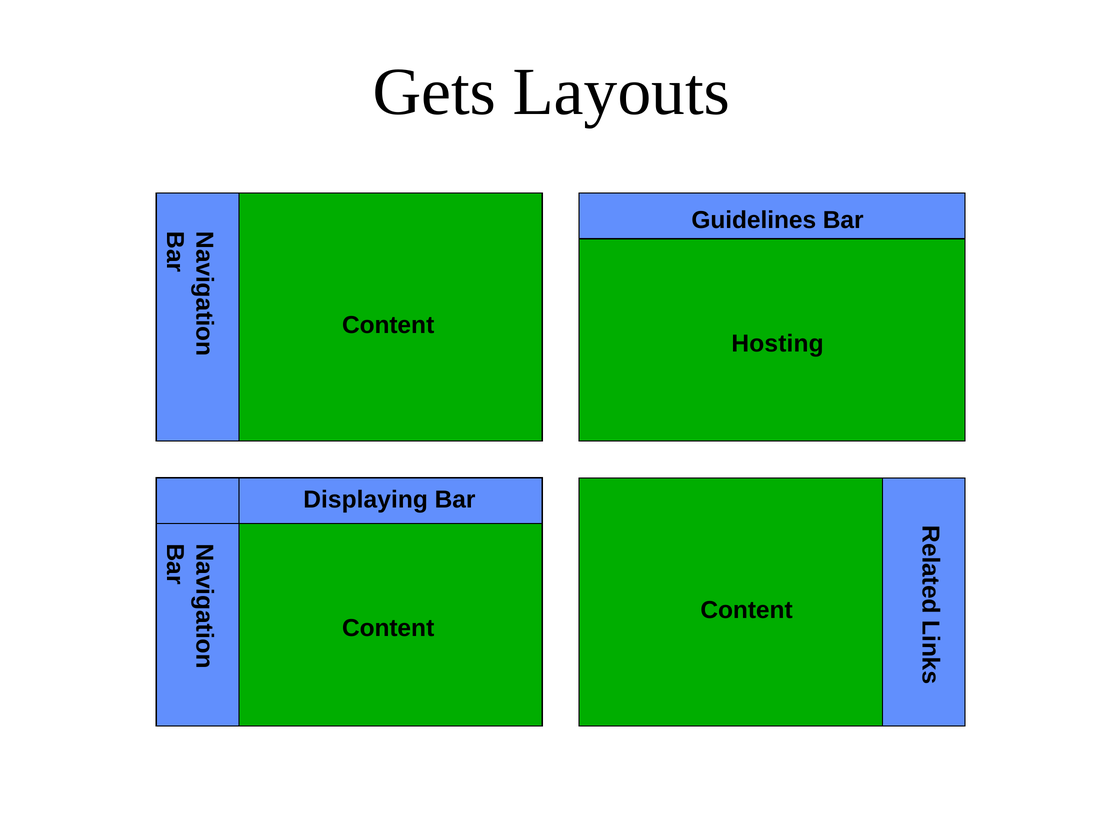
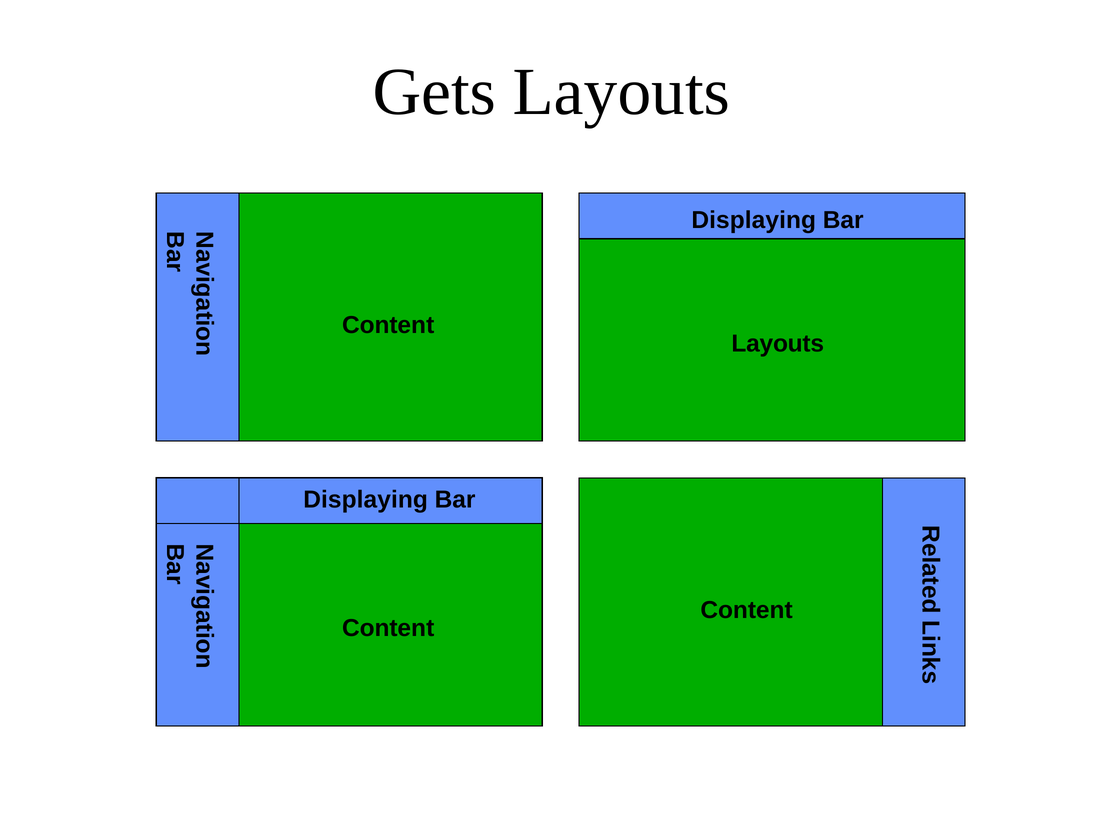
Guidelines: Guidelines -> Displaying (754, 220)
Hosting: Hosting -> Layouts (778, 344)
